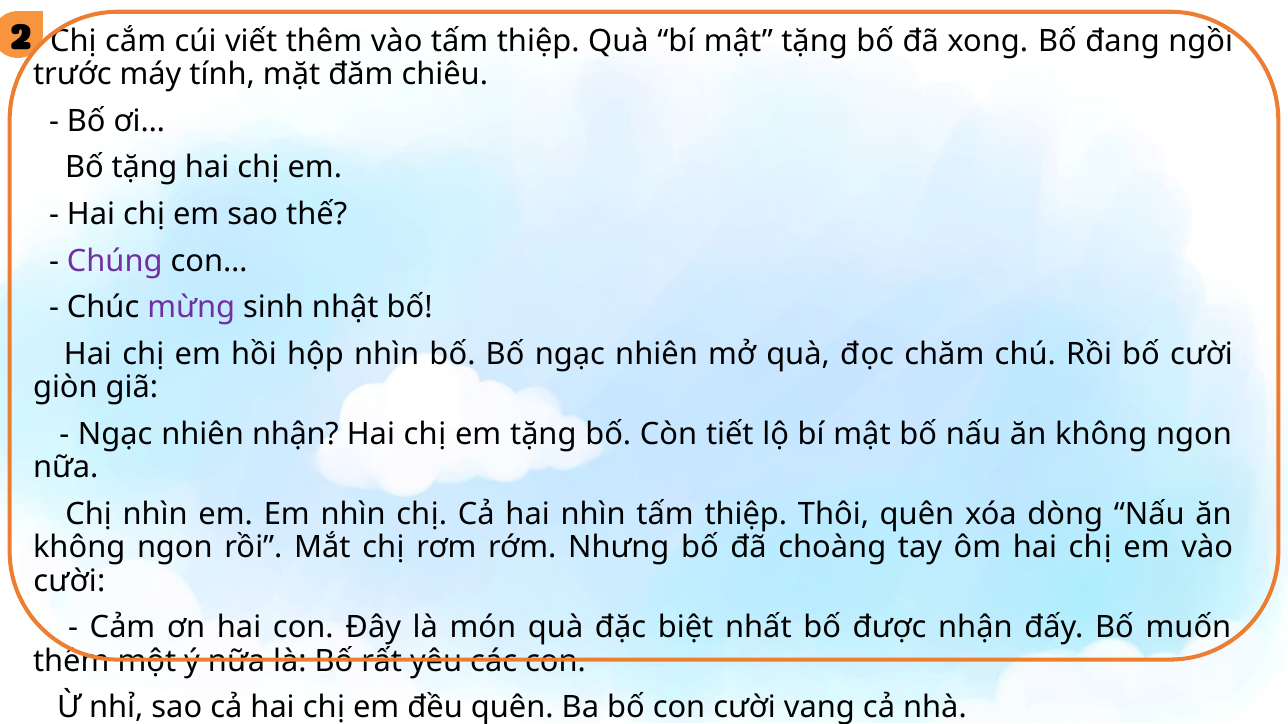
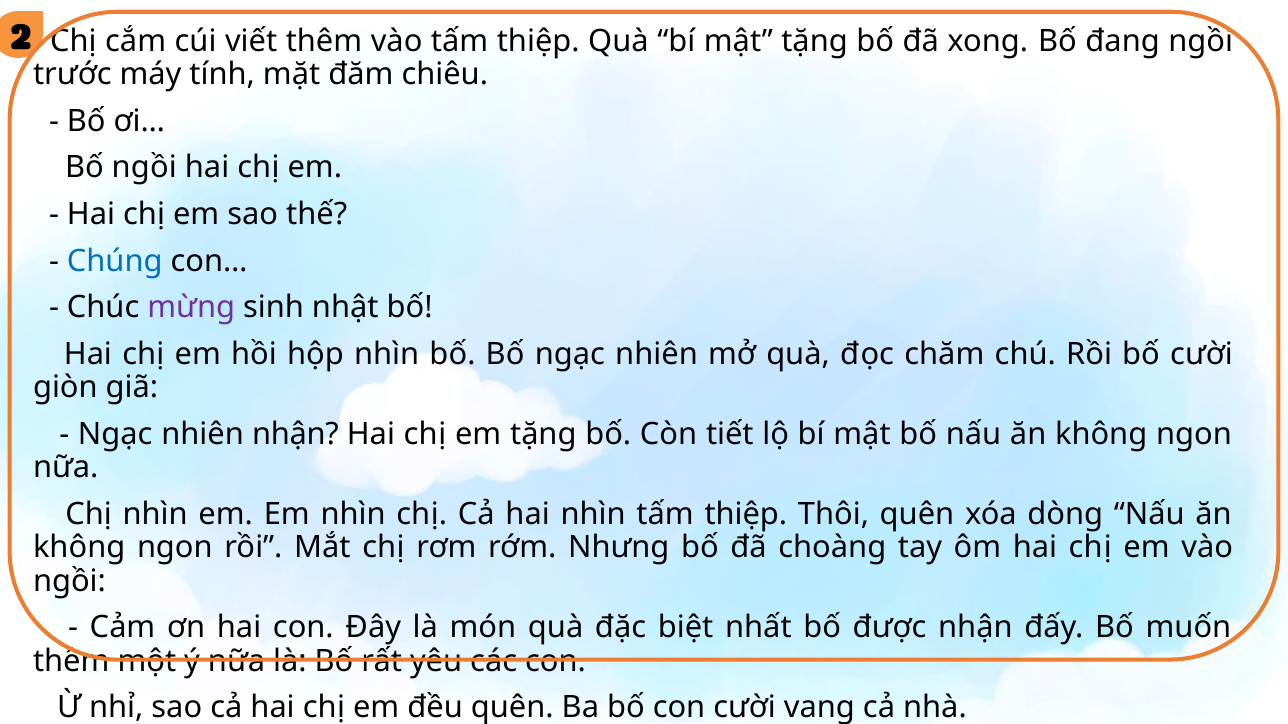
Bố tặng: tặng -> ngồi (144, 168)
Chúng colour: purple -> blue (115, 261)
cười: cười -> ngồi (70, 582)
